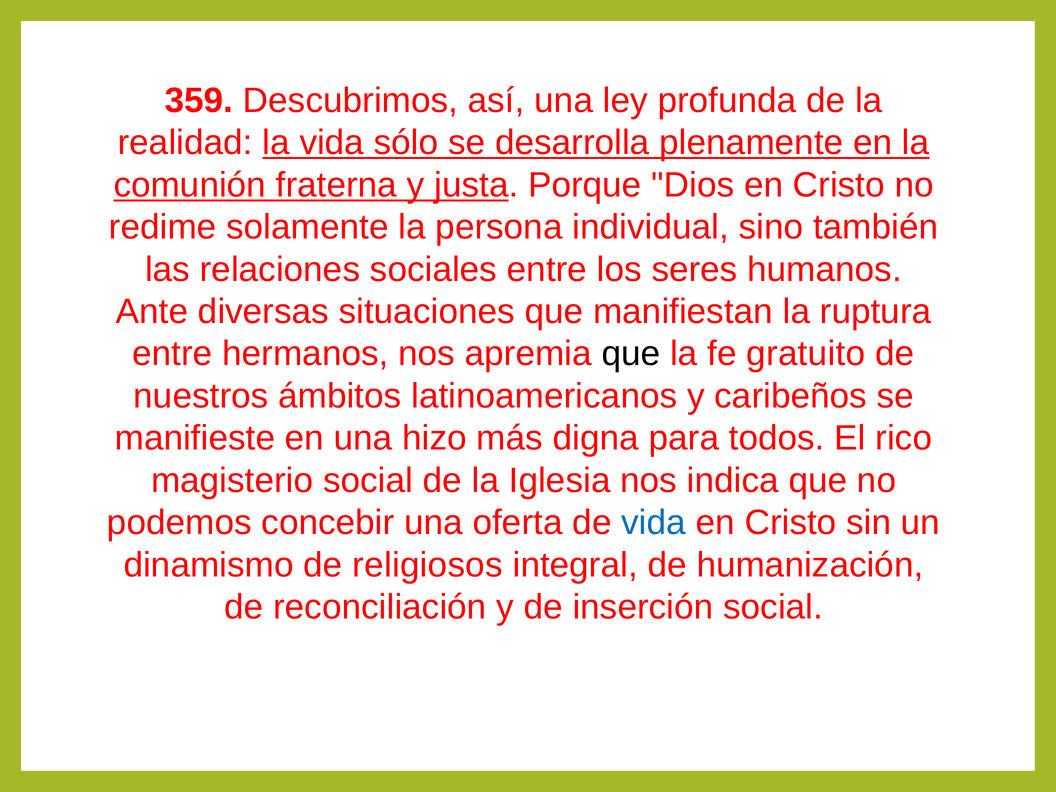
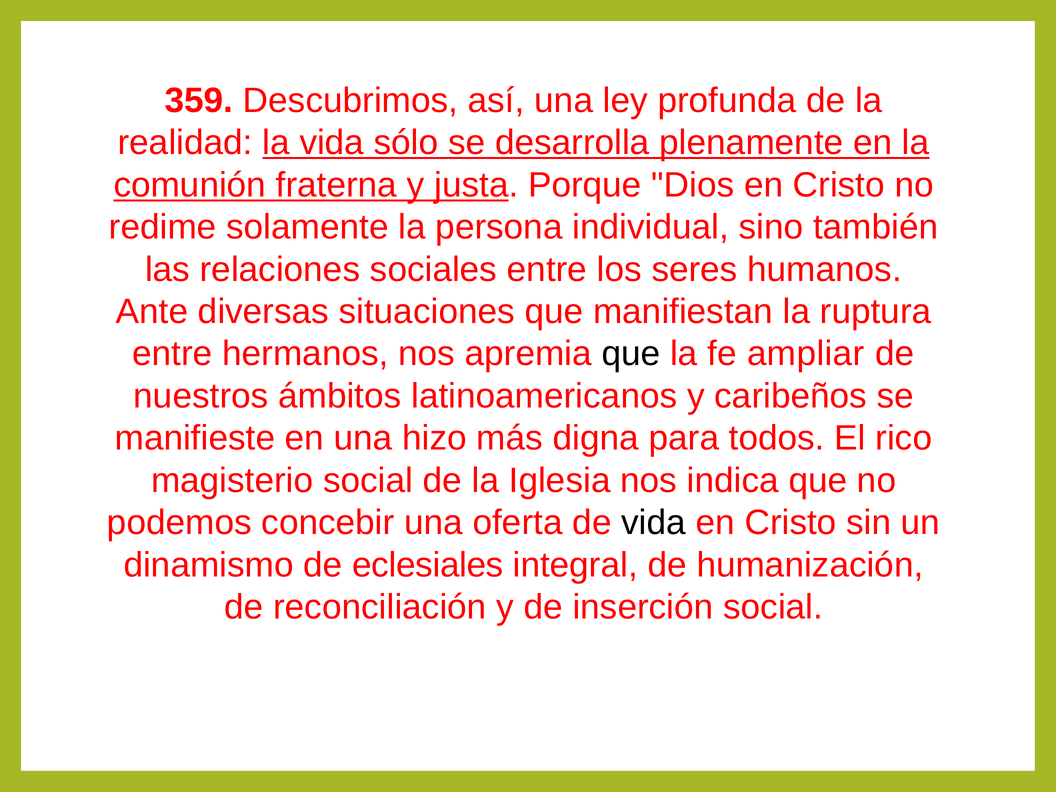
gratuito: gratuito -> ampliar (806, 354)
vida colour: blue -> black (654, 523)
religiosos: religiosos -> eclesiales (428, 565)
